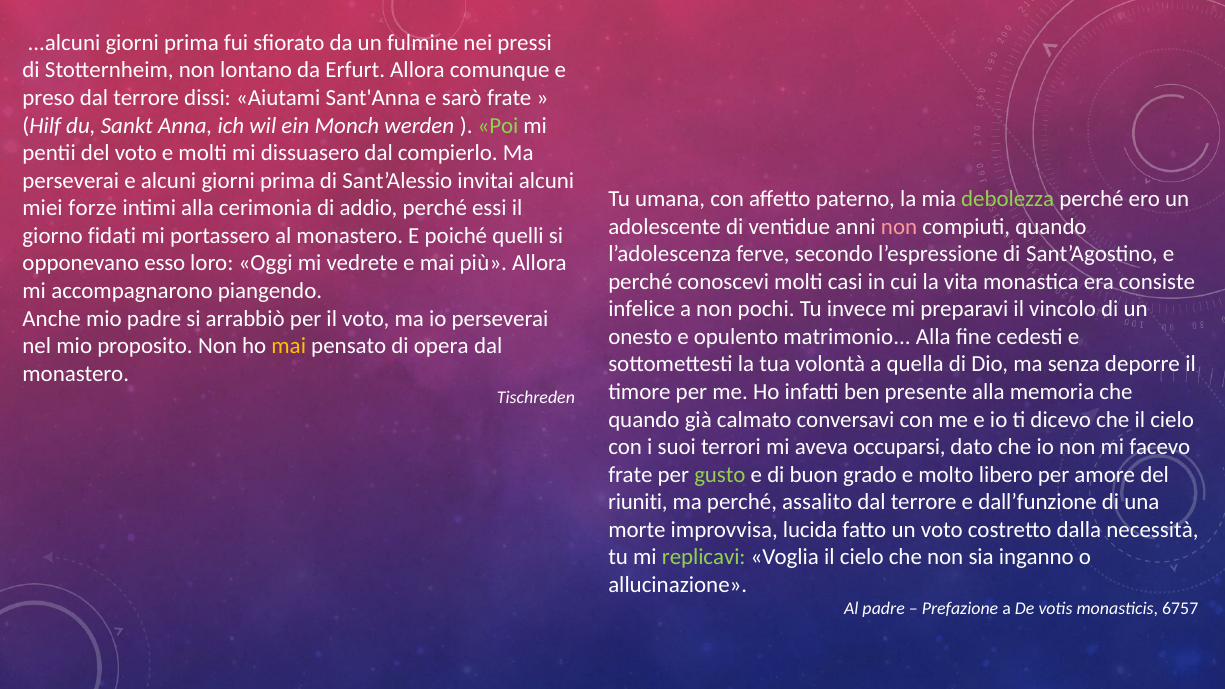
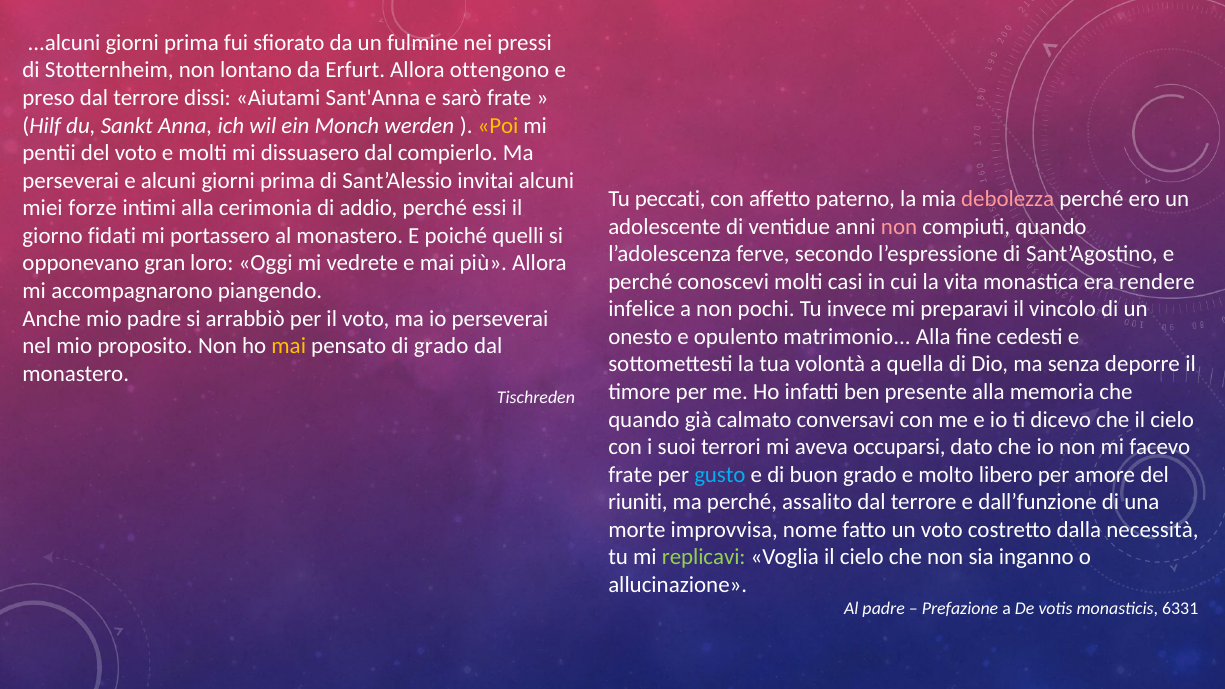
comunque: comunque -> ottengono (500, 70)
Poi colour: light green -> yellow (498, 126)
umana: umana -> peccati (670, 199)
debolezza colour: light green -> pink (1008, 199)
esso: esso -> gran (165, 263)
consiste: consiste -> rendere (1157, 282)
di opera: opera -> grado (441, 346)
gusto colour: light green -> light blue (720, 475)
lucida: lucida -> nome (810, 530)
6757: 6757 -> 6331 (1180, 609)
